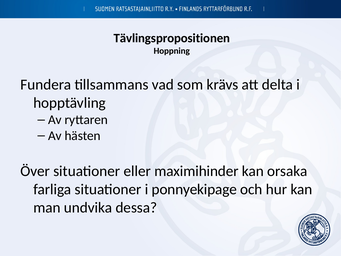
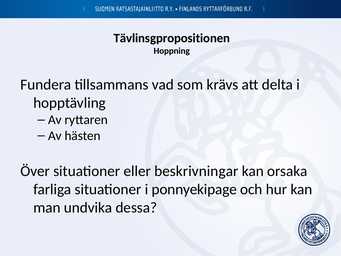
Tävlingspropositionen: Tävlingspropositionen -> Tävlinsgpropositionen (172, 38)
maximihinder: maximihinder -> beskrivningar (196, 171)
